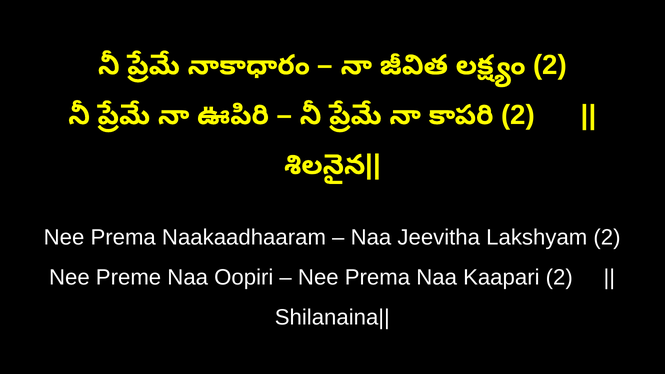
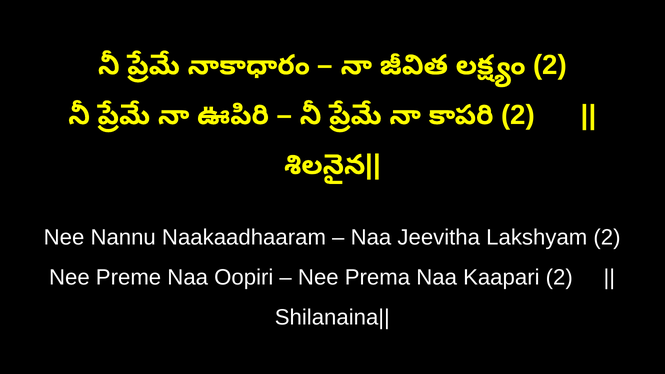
Prema: Prema -> Nannu (123, 238)
